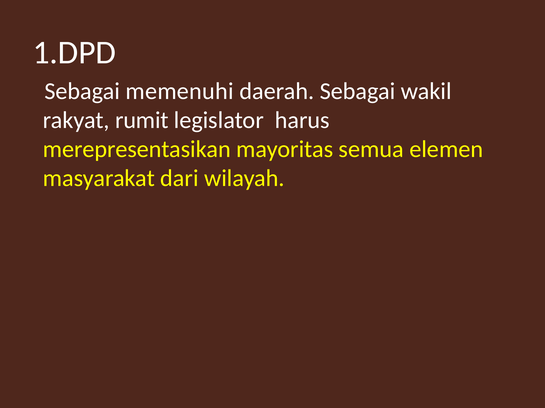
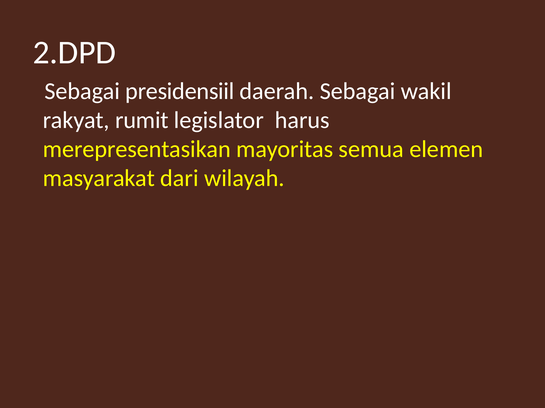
1.DPD: 1.DPD -> 2.DPD (74, 53)
memenuhi: memenuhi -> presidensiil (180, 91)
